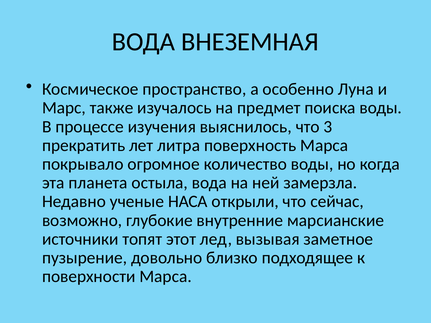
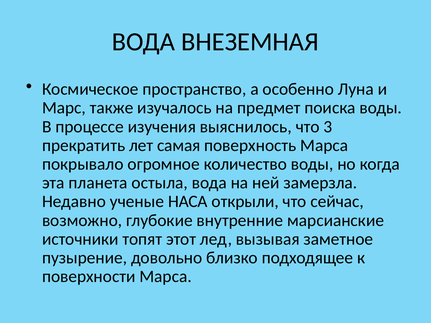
литра: литра -> самая (179, 145)
